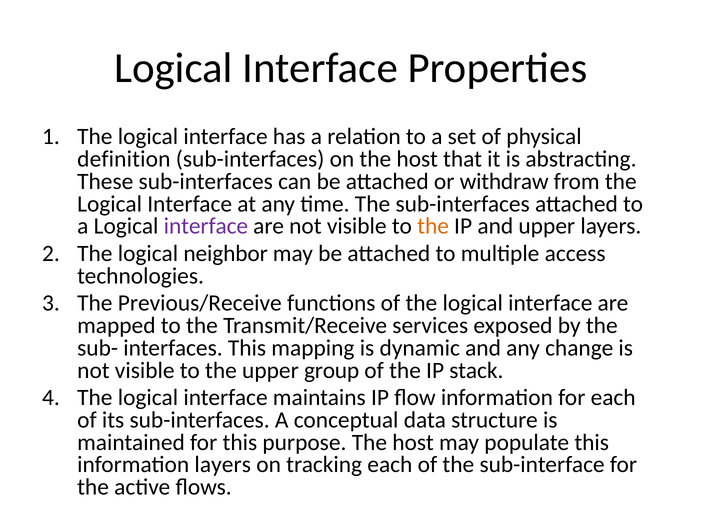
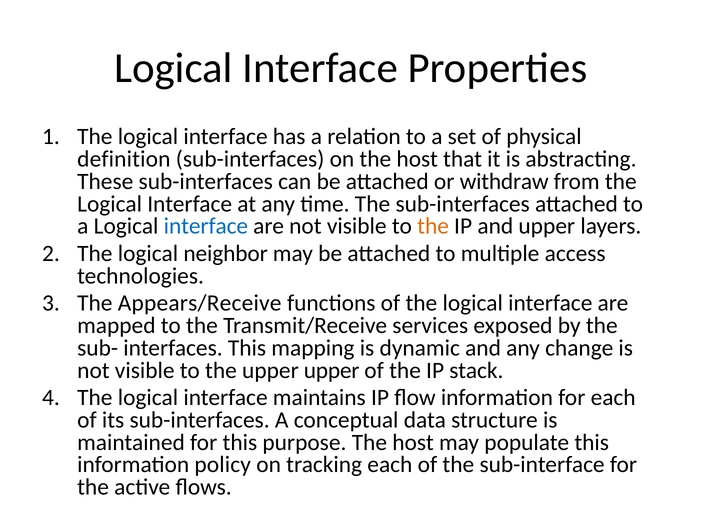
interface colour: purple -> blue (206, 226)
Previous/Receive: Previous/Receive -> Appears/Receive (200, 303)
upper group: group -> upper (332, 371)
information layers: layers -> policy (223, 465)
